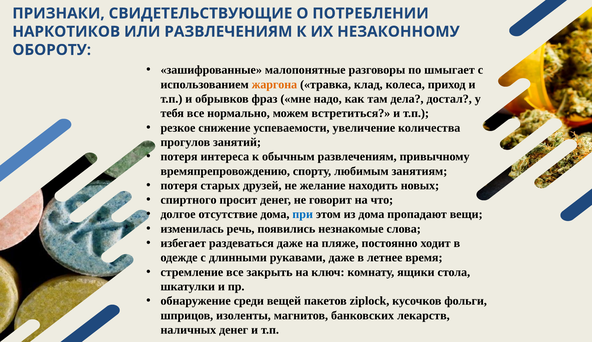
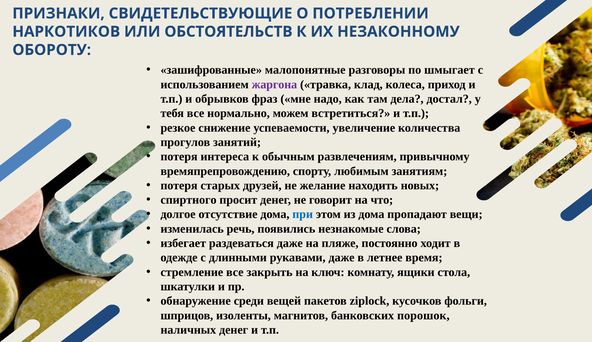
ИЛИ РАЗВЛЕЧЕНИЯМ: РАЗВЛЕЧЕНИЯМ -> ОБСТОЯТЕЛЬСТВ (228, 32)
жаргона colour: orange -> purple (274, 84)
лекарств: лекарств -> порошок (423, 315)
